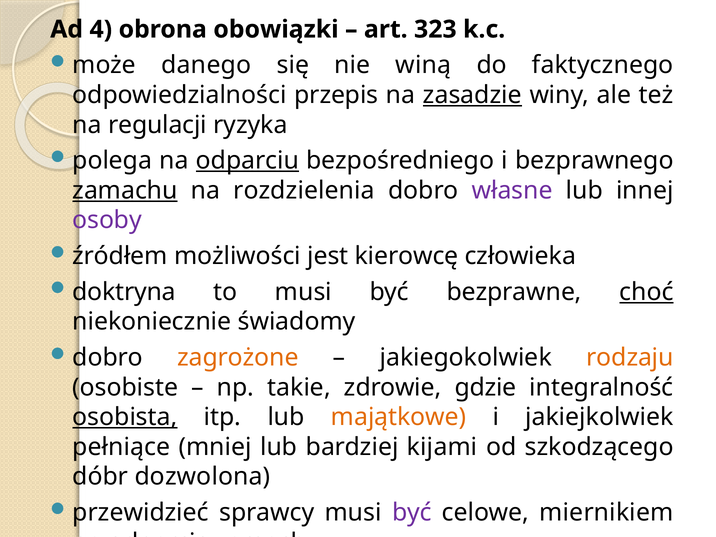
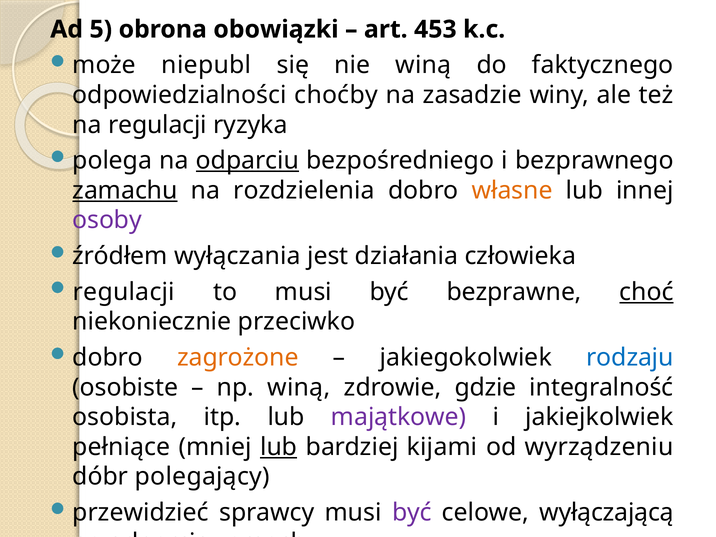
4: 4 -> 5 (101, 29)
323: 323 -> 453 (435, 29)
danego: danego -> niepubl (206, 65)
przepis: przepis -> choćby (336, 95)
zasadzie underline: present -> none (472, 95)
własne colour: purple -> orange (512, 190)
możliwości: możliwości -> wyłączania (237, 256)
kierowcę: kierowcę -> działania (407, 256)
doktryna: doktryna -> regulacji (124, 292)
świadomy: świadomy -> przeciwko (297, 322)
rodzaju colour: orange -> blue (630, 357)
np takie: takie -> winą (299, 387)
osobista underline: present -> none (125, 417)
majątkowe colour: orange -> purple (399, 417)
lub underline: none -> present (279, 447)
szkodzącego: szkodzącego -> wyrządzeniu (599, 447)
dozwolona: dozwolona -> polegający (202, 477)
miernikiem: miernikiem -> wyłączającą (607, 513)
